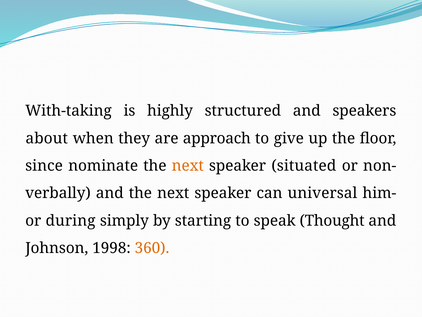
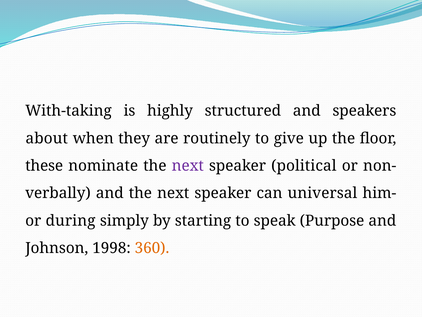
approach: approach -> routinely (217, 138)
since: since -> these (44, 166)
next colour: orange -> purple (188, 166)
situated: situated -> political (304, 166)
Thought: Thought -> Purpose (332, 220)
